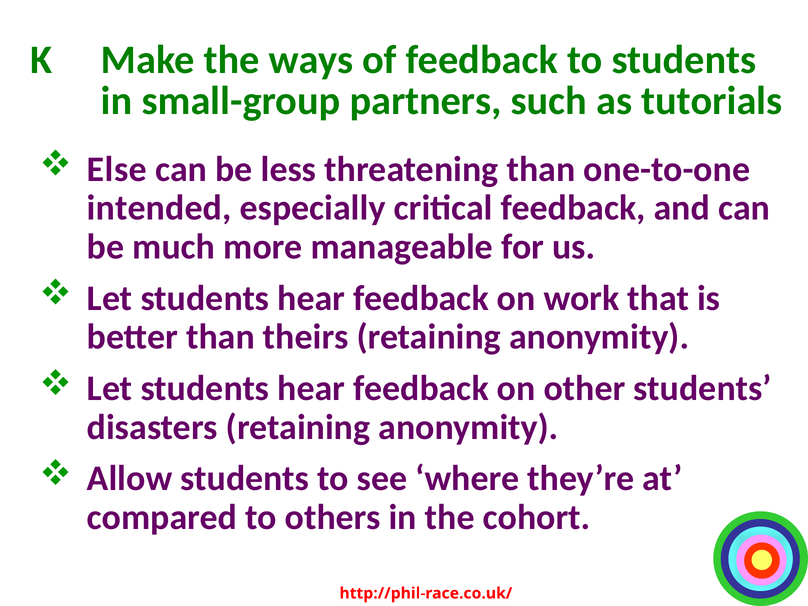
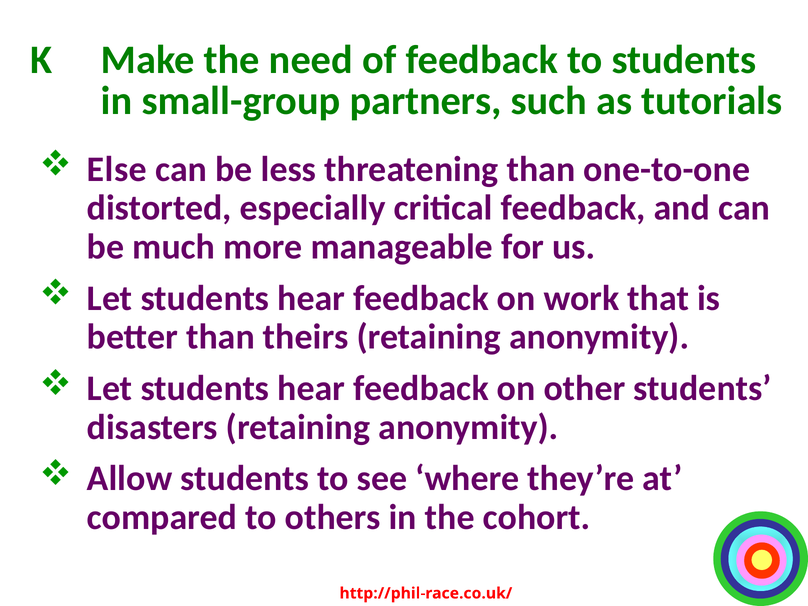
ways: ways -> need (311, 60)
intended: intended -> distorted (159, 208)
